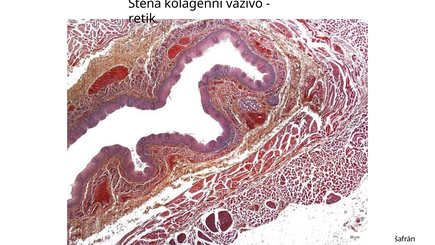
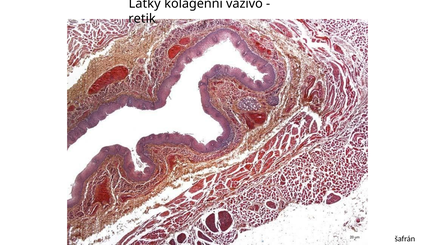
Stěna: Stěna -> Látky (145, 4)
